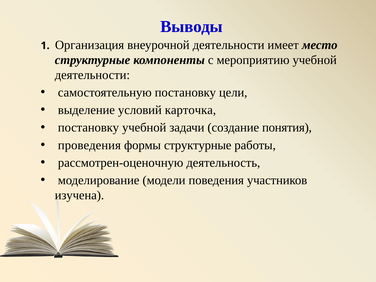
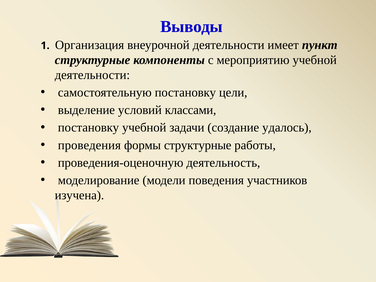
место: место -> пункт (320, 45)
карточка: карточка -> классами (191, 110)
понятия: понятия -> удалось (287, 128)
рассмотрен-оценочную: рассмотрен-оценочную -> проведения-оценочную (121, 163)
